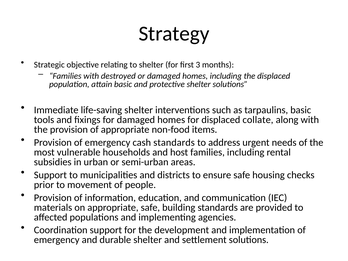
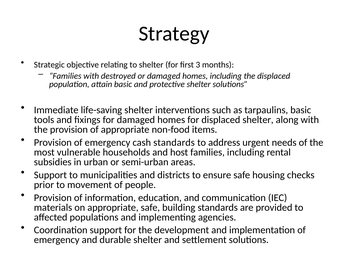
displaced collate: collate -> shelter (258, 120)
